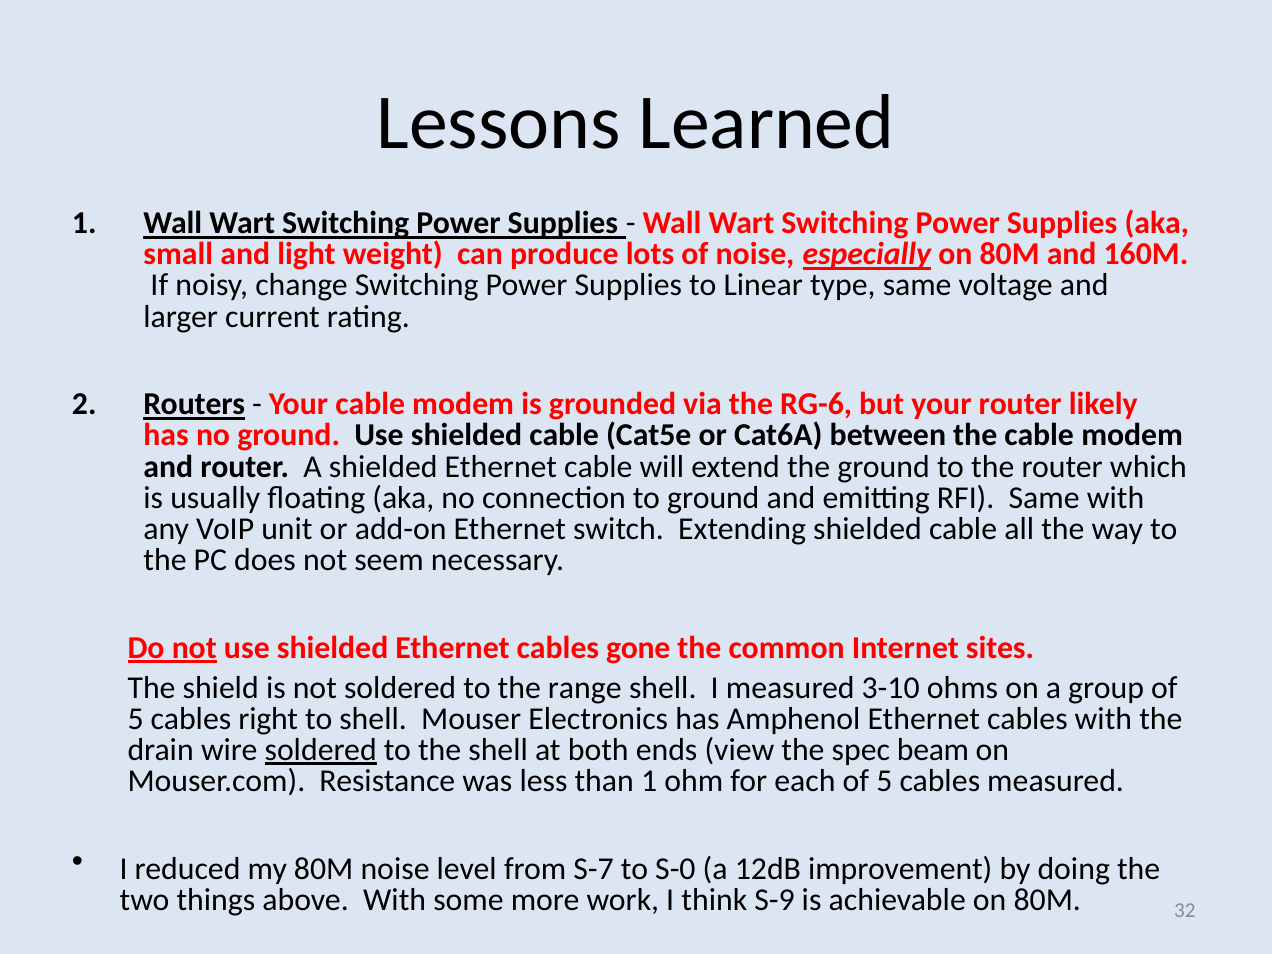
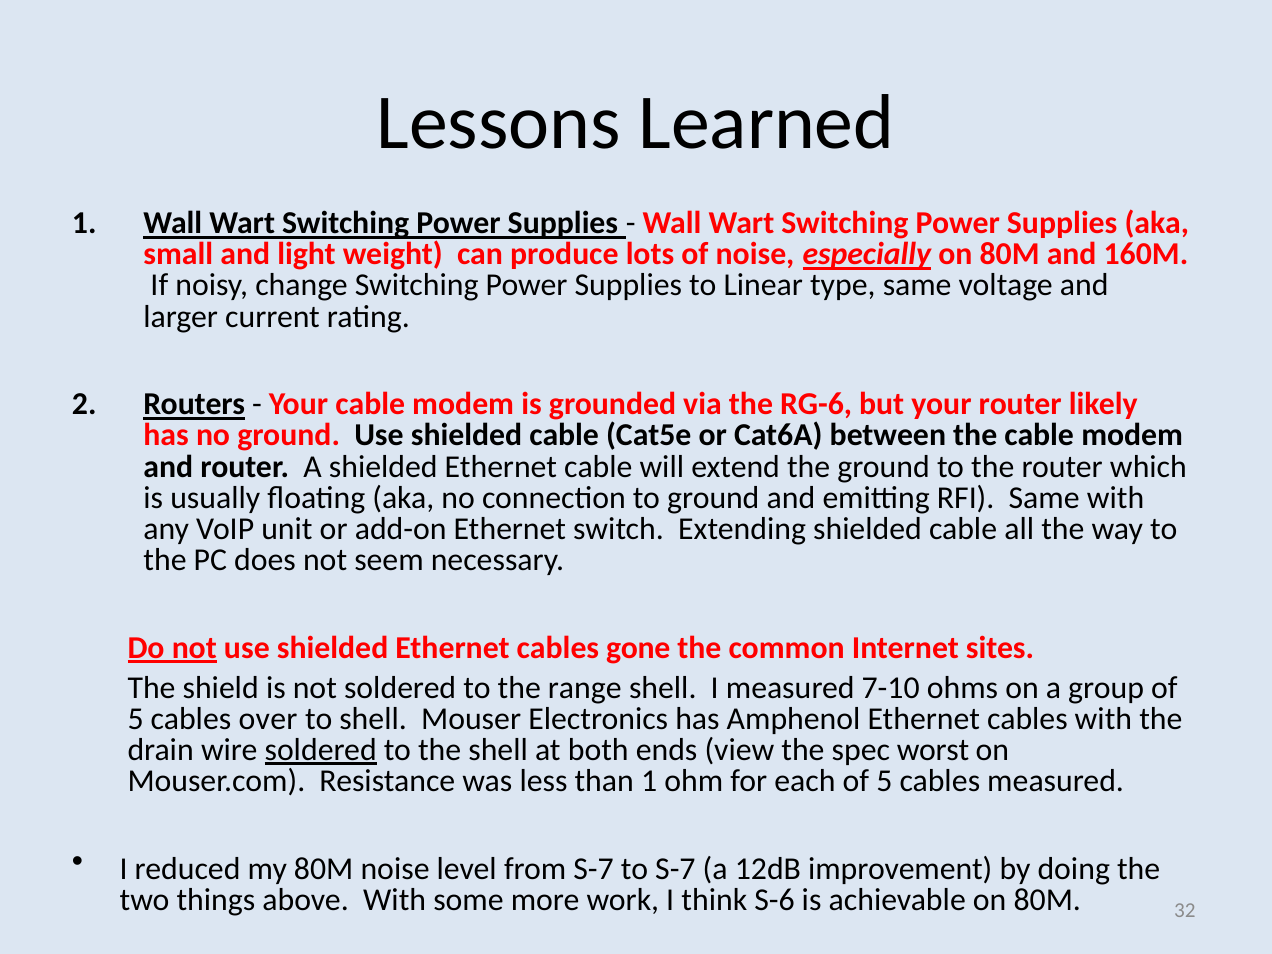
3-10: 3-10 -> 7-10 (891, 688)
right: right -> over (268, 719)
beam: beam -> worst (933, 750)
to S-0: S-0 -> S-7 (675, 869)
S-9: S-9 -> S-6 (775, 900)
